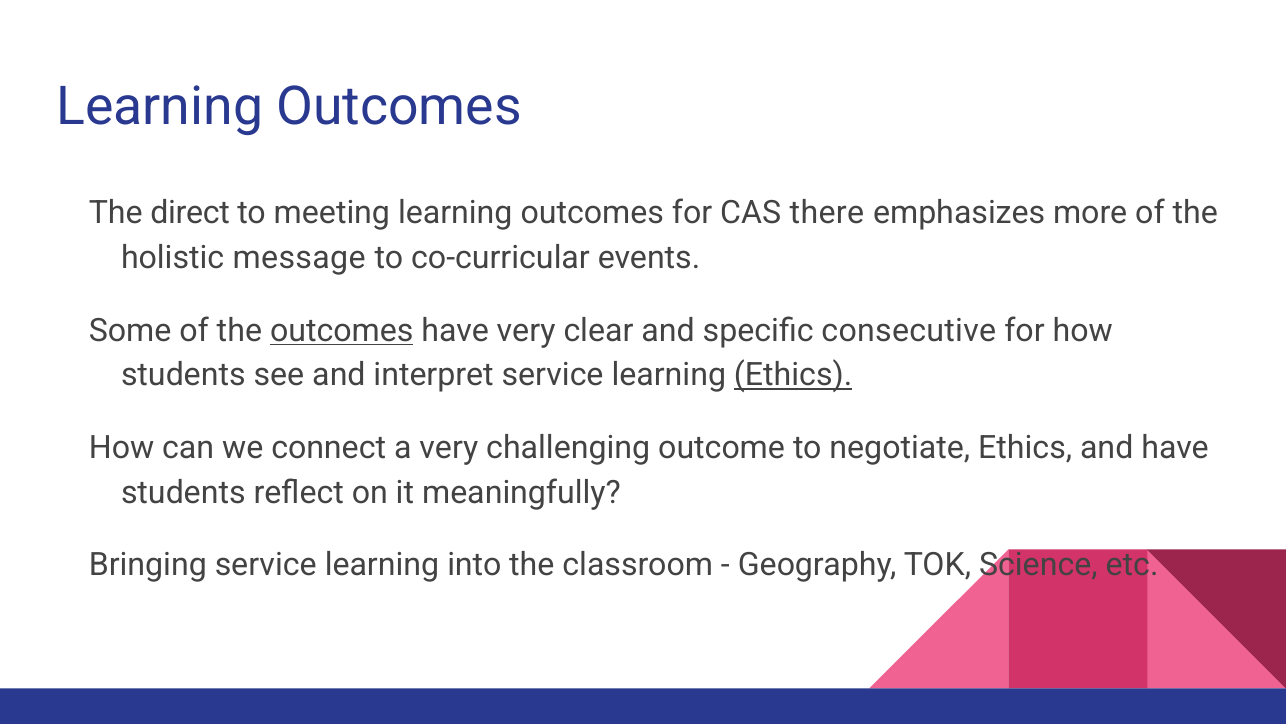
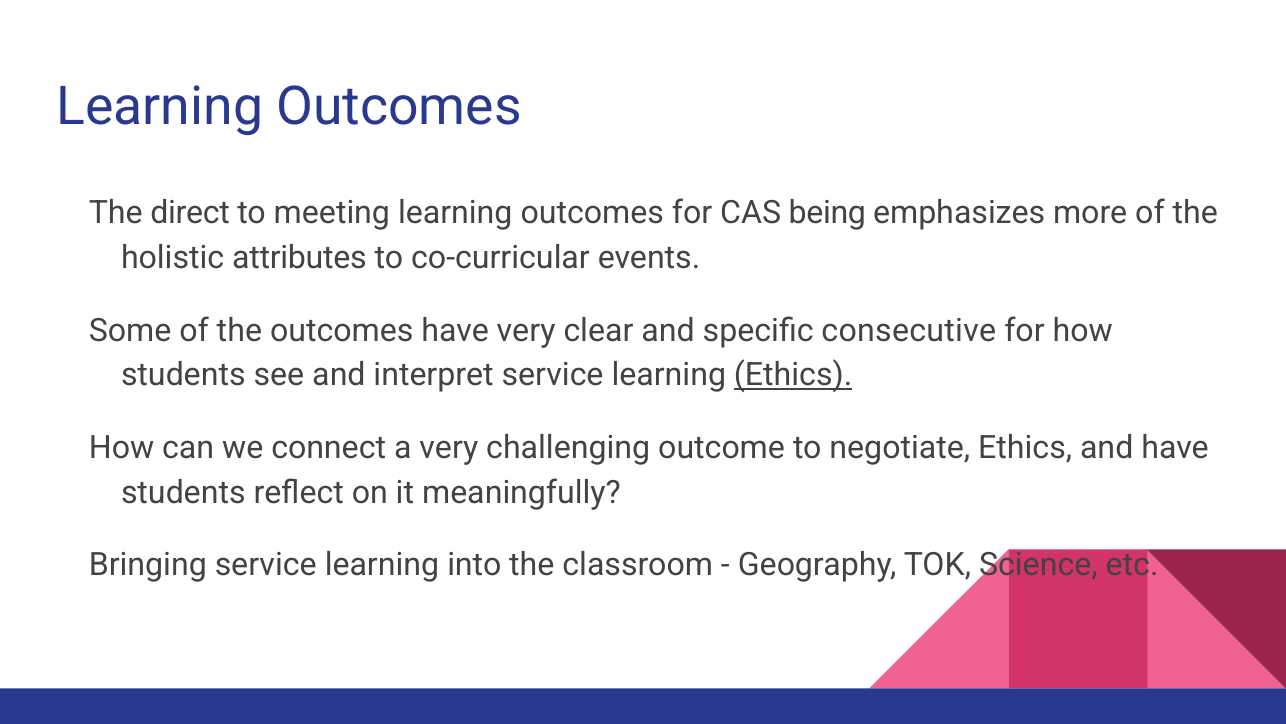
there: there -> being (827, 213)
message: message -> attributes (299, 257)
outcomes underline: present -> none (342, 330)
